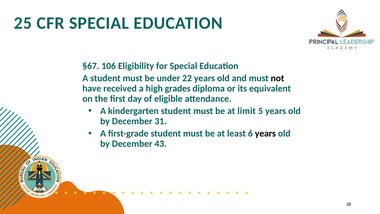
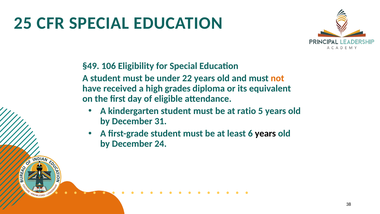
§67: §67 -> §49 (91, 66)
not colour: black -> orange (277, 78)
limit: limit -> ratio (247, 111)
43: 43 -> 24 (161, 144)
